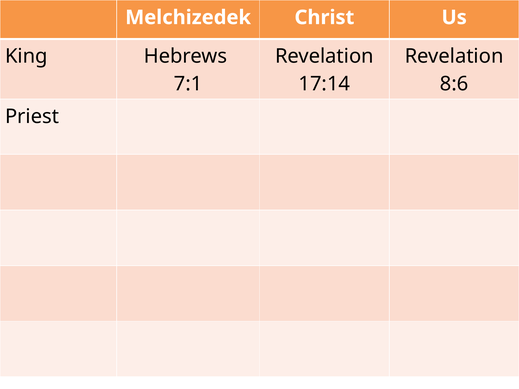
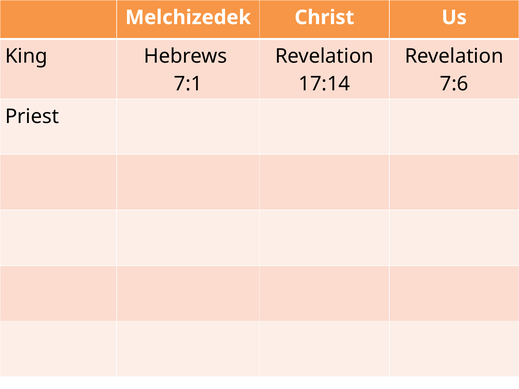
8:6: 8:6 -> 7:6 (454, 84)
